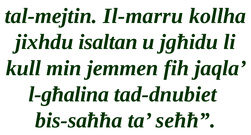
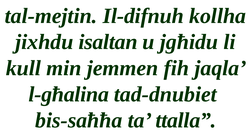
Il-marru: Il-marru -> Il-difnuh (143, 16)
seħħ: seħħ -> ttalla (186, 120)
